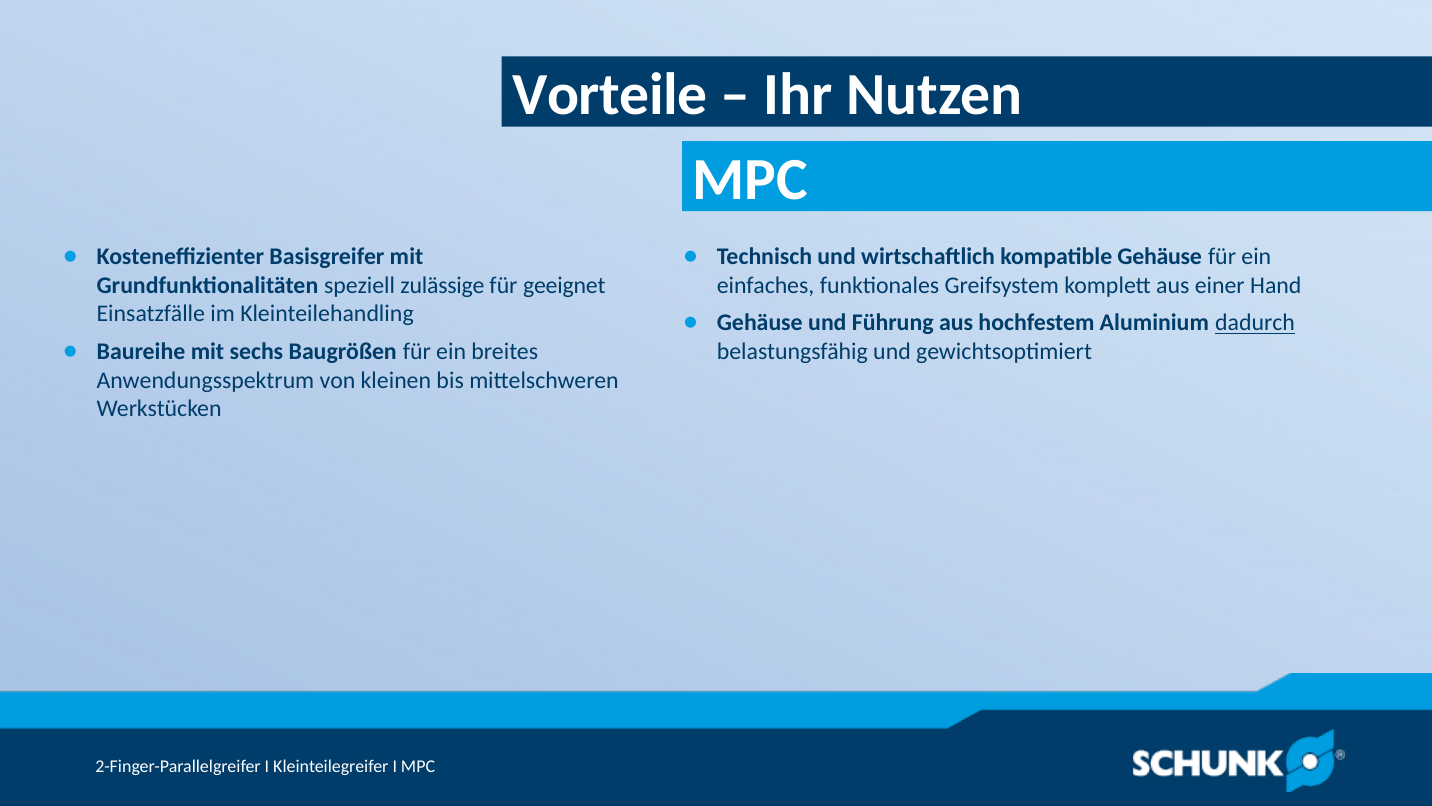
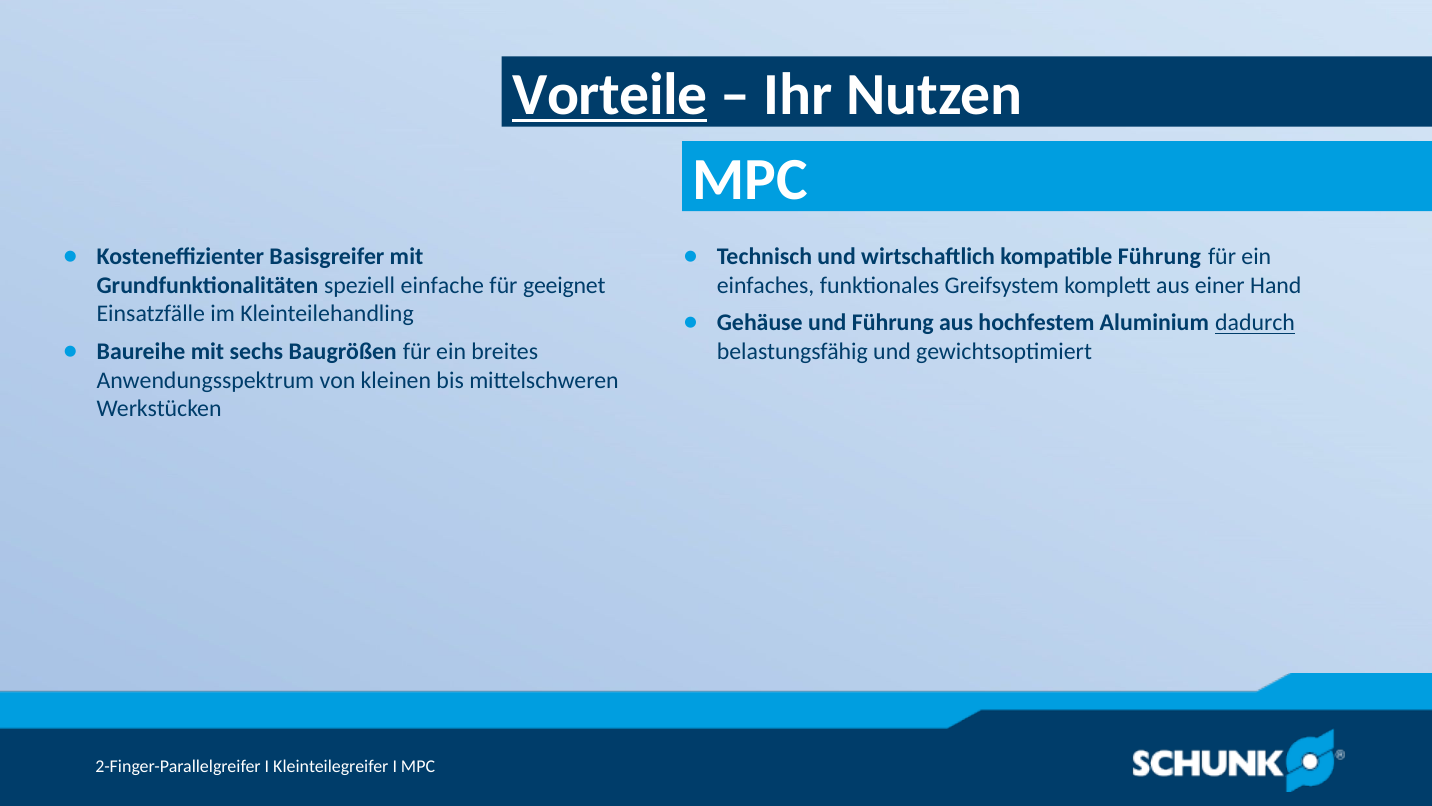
Vorteile underline: none -> present (610, 95)
kompatible Gehäuse: Gehäuse -> Führung (1159, 257)
zulässige: zulässige -> einfache (442, 285)
